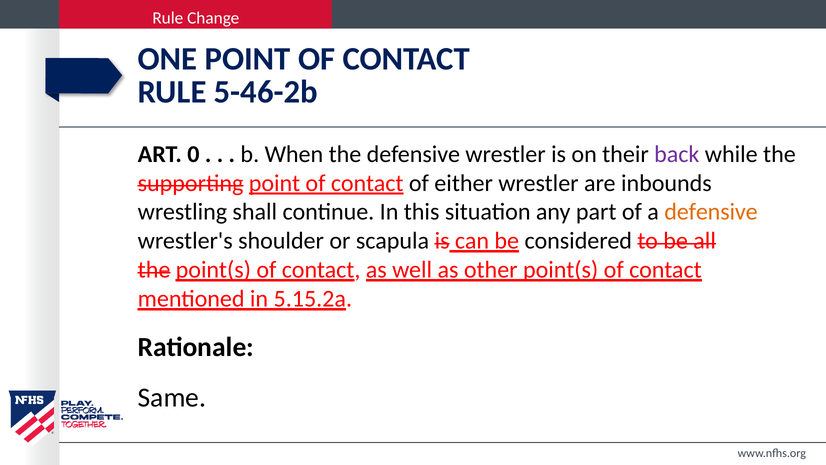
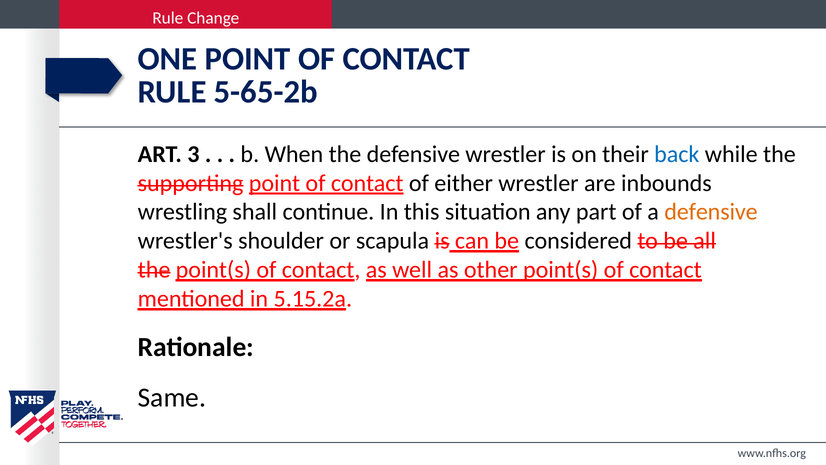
5-46-2b: 5-46-2b -> 5-65-2b (266, 92)
0: 0 -> 3 (193, 154)
back colour: purple -> blue (677, 154)
